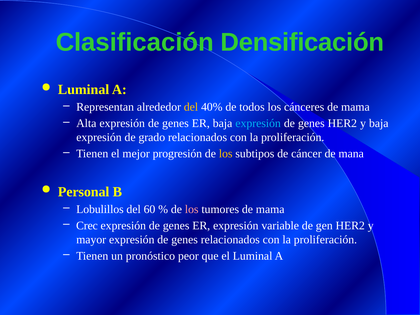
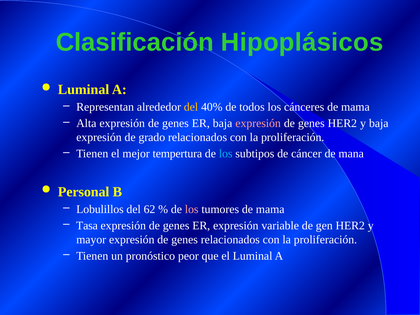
Densificación: Densificación -> Hipoplásicos (302, 42)
expresión colour: light blue -> pink (258, 123)
progresión: progresión -> tempertura (177, 154)
los colour: yellow -> light blue (226, 154)
60: 60 -> 62 (150, 209)
Crec: Crec -> Tasa (87, 226)
